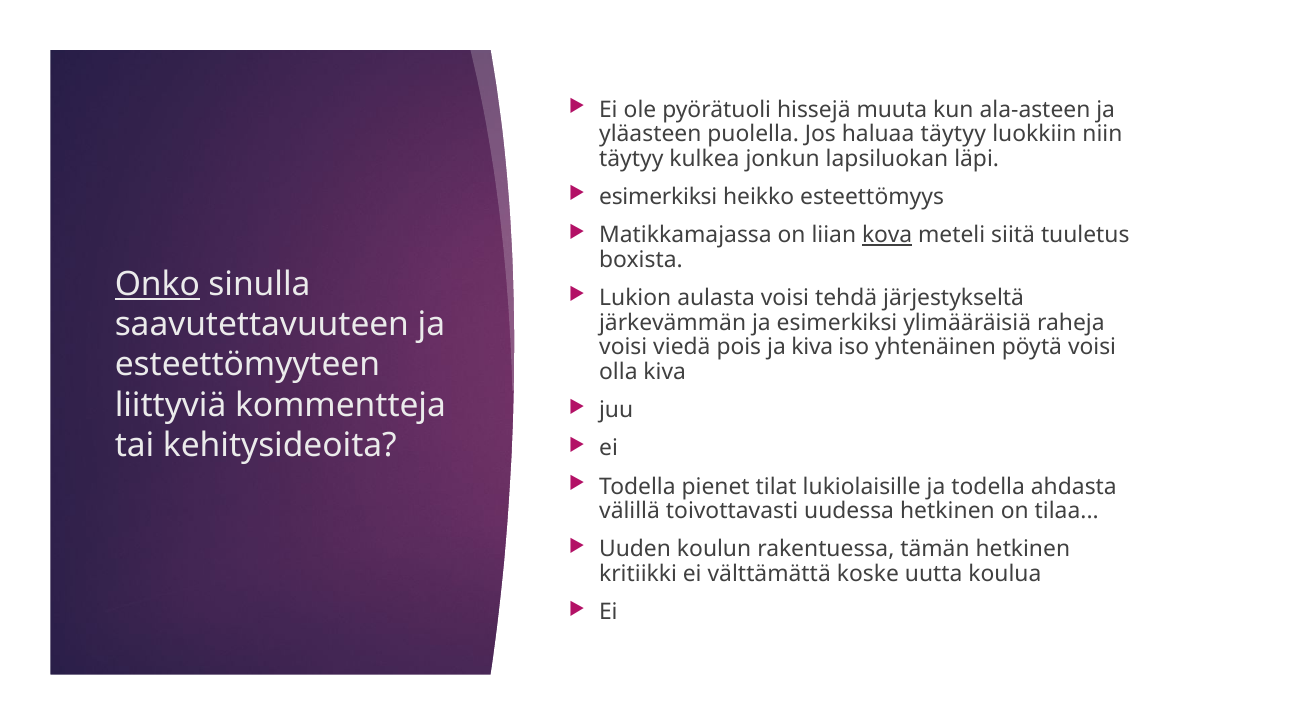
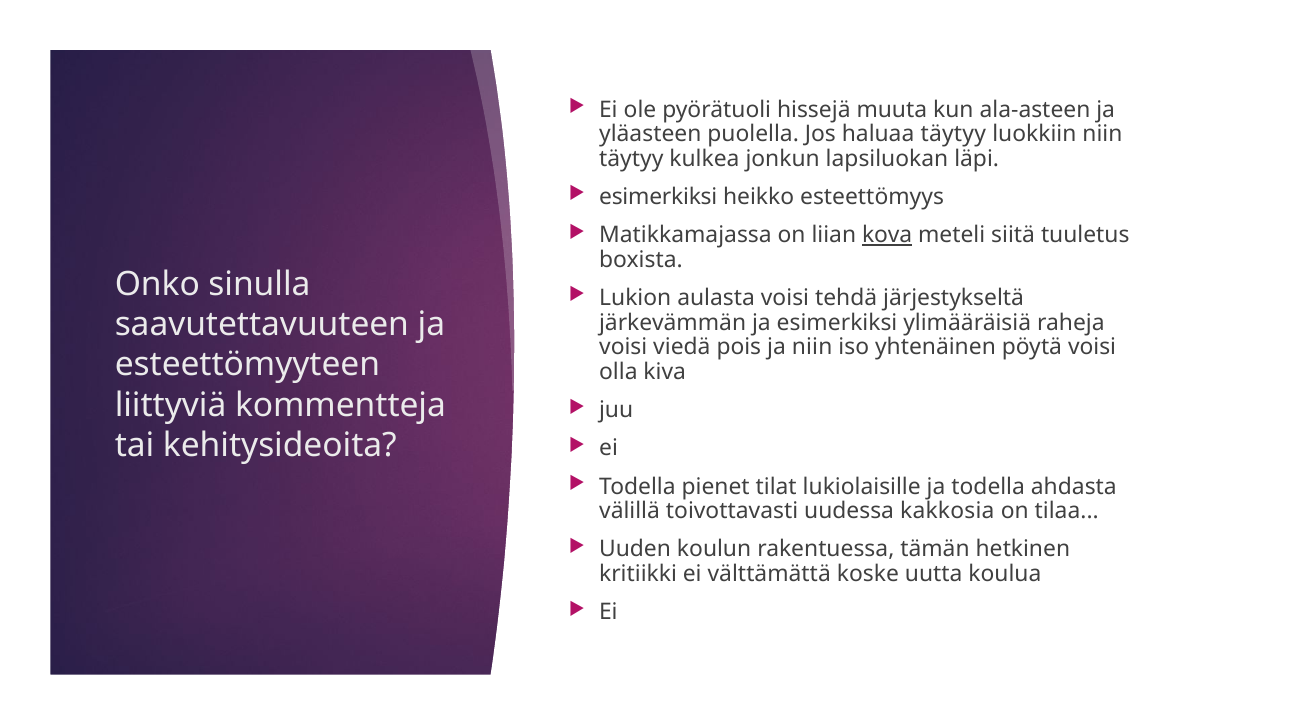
Onko underline: present -> none (157, 284)
ja kiva: kiva -> niin (812, 347)
uudessa hetkinen: hetkinen -> kakkosia (947, 511)
